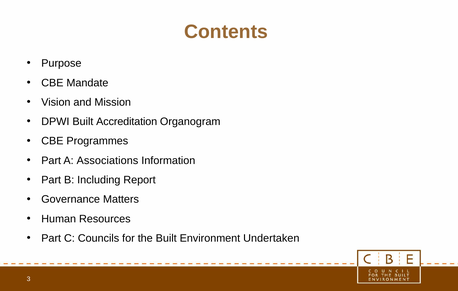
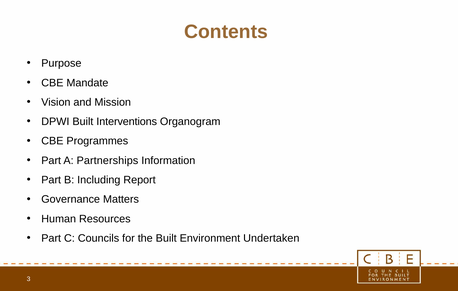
Accreditation: Accreditation -> Interventions (127, 122)
Associations: Associations -> Partnerships (107, 160)
